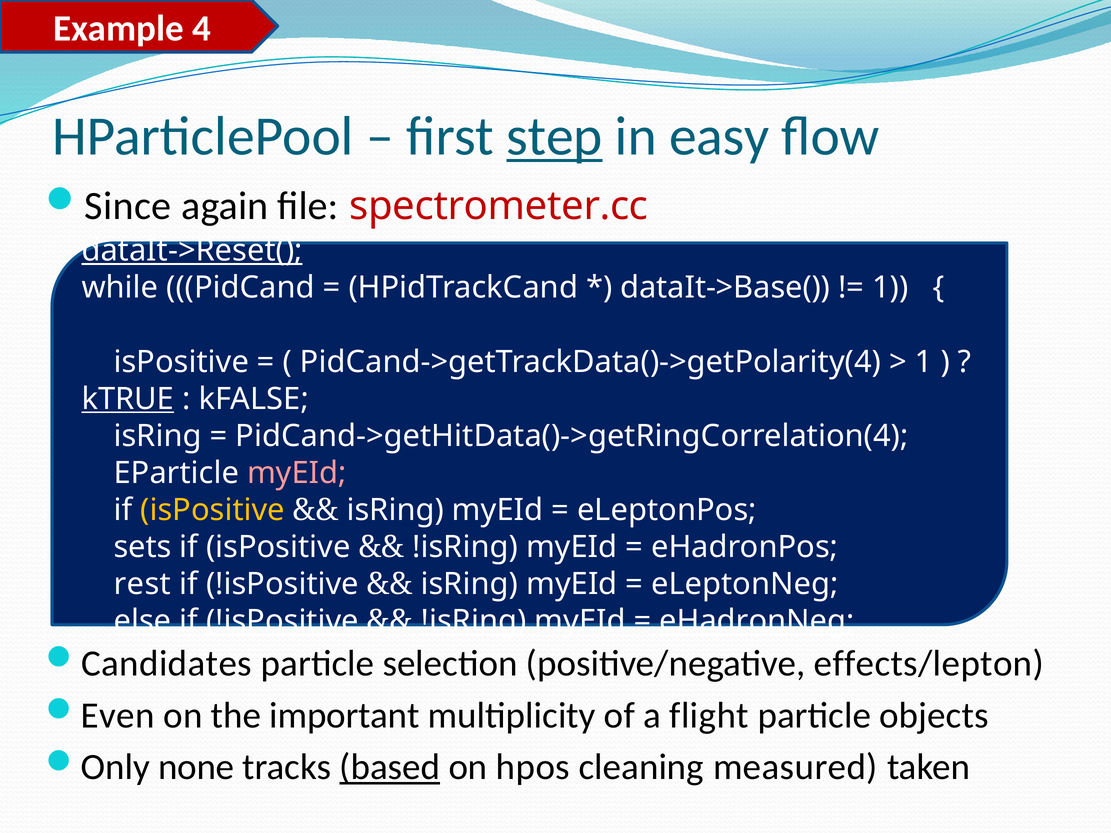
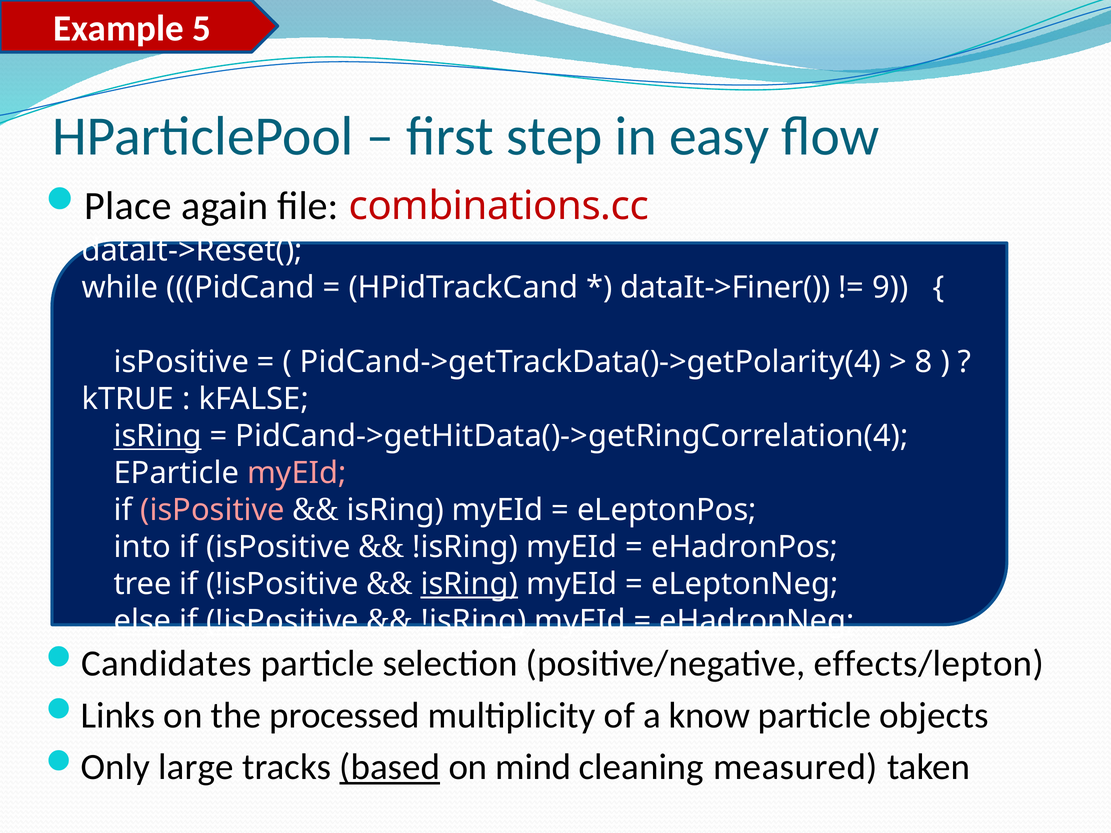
4: 4 -> 5 (202, 29)
step underline: present -> none (554, 137)
Since: Since -> Place (128, 206)
spectrometer.cc: spectrometer.cc -> combinations.cc (499, 206)
dataIt->Reset( underline: present -> none (192, 251)
dataIt->Base(: dataIt->Base( -> dataIt->Finer( (725, 288)
1: 1 -> 9 (890, 288)
1: 1 -> 8 (924, 362)
kTRUE underline: present -> none (128, 399)
isRing underline: none -> present (158, 436)
isPositive colour: yellow -> pink (213, 510)
sets: sets -> into (142, 547)
rest: rest -> tree (143, 584)
isRing underline: none -> present (469, 584)
Even: Even -> Links (118, 716)
important: important -> processed (345, 716)
flight: flight -> know (709, 716)
none: none -> large (196, 767)
hpos: hpos -> mind (533, 767)
